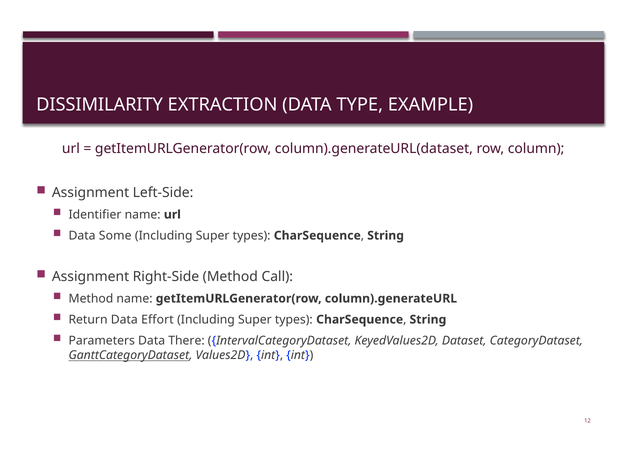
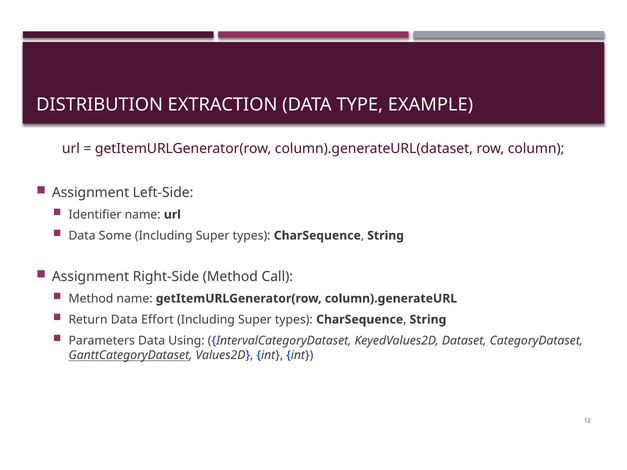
DISSIMILARITY: DISSIMILARITY -> DISTRIBUTION (100, 105)
There: There -> Using (186, 341)
